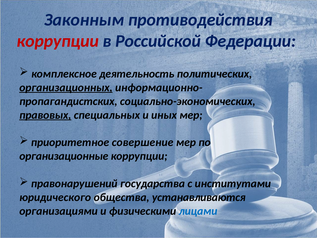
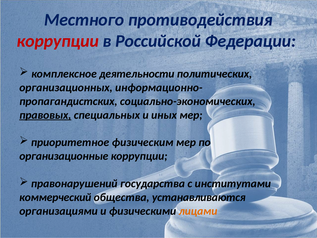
Законным: Законным -> Местного (84, 20)
деятельность: деятельность -> деятельности (137, 74)
организационных underline: present -> none (66, 87)
совершение: совершение -> физическим (143, 142)
юридического: юридического -> коммерческий (55, 197)
лицами colour: blue -> orange (198, 211)
